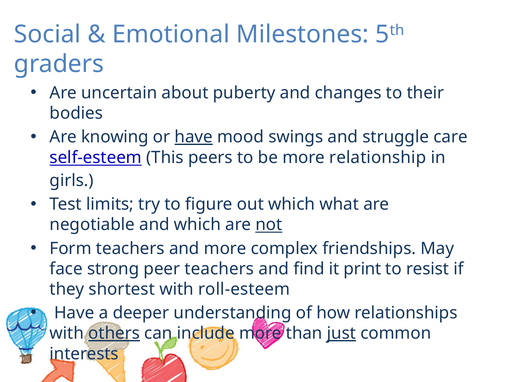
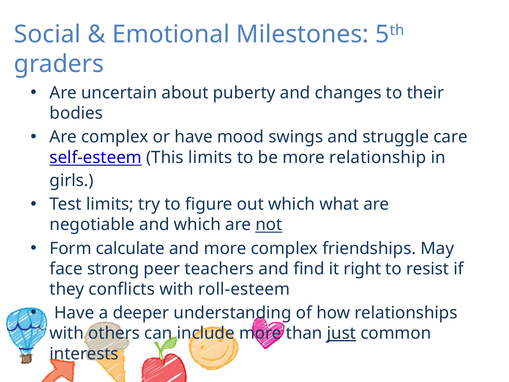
Are knowing: knowing -> complex (115, 137)
have underline: present -> none (194, 137)
This peers: peers -> limits (210, 157)
Form teachers: teachers -> calculate (130, 248)
print: print -> right (362, 269)
shortest: shortest -> conflicts (122, 289)
others underline: present -> none (114, 333)
